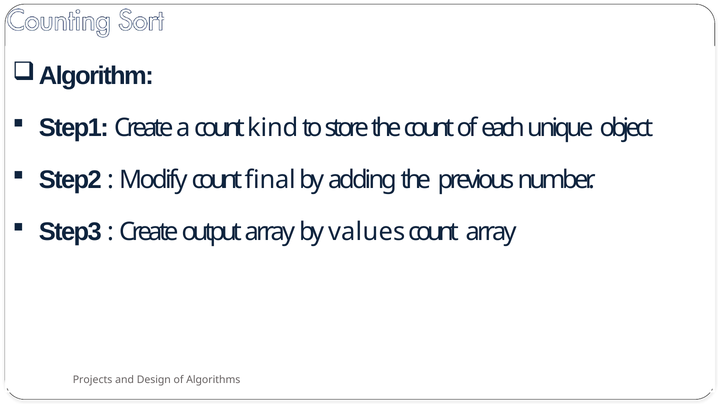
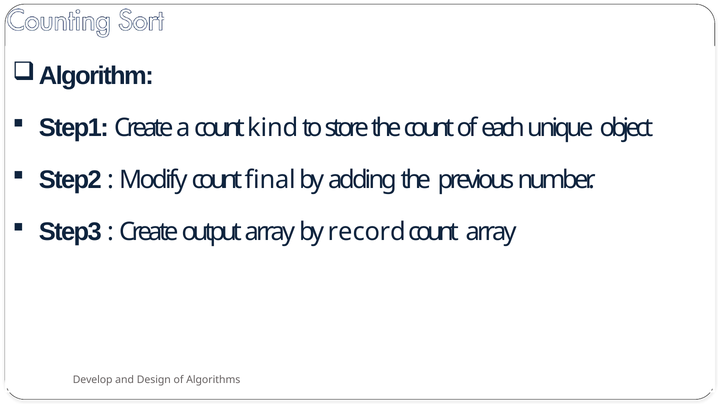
values: values -> record (367, 232)
Projects: Projects -> Develop (93, 380)
